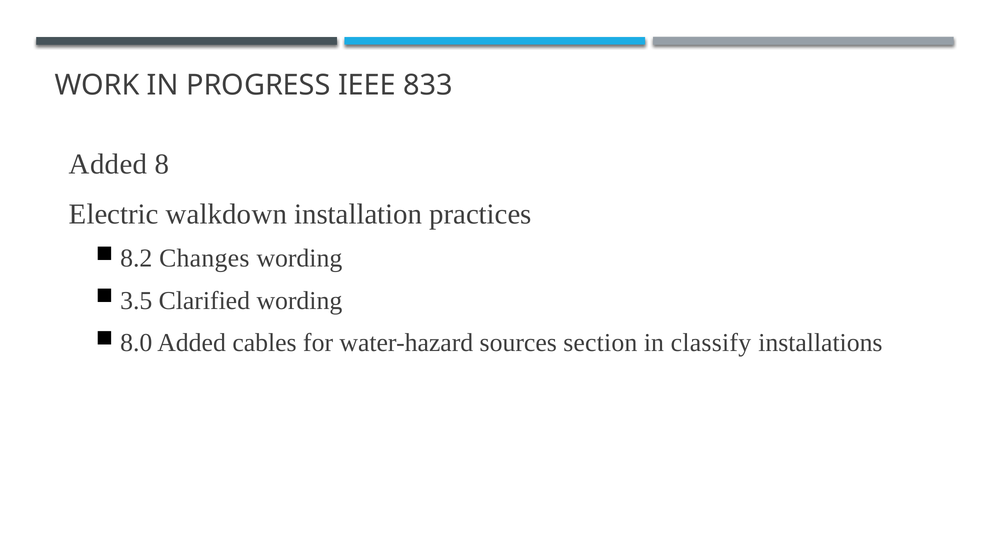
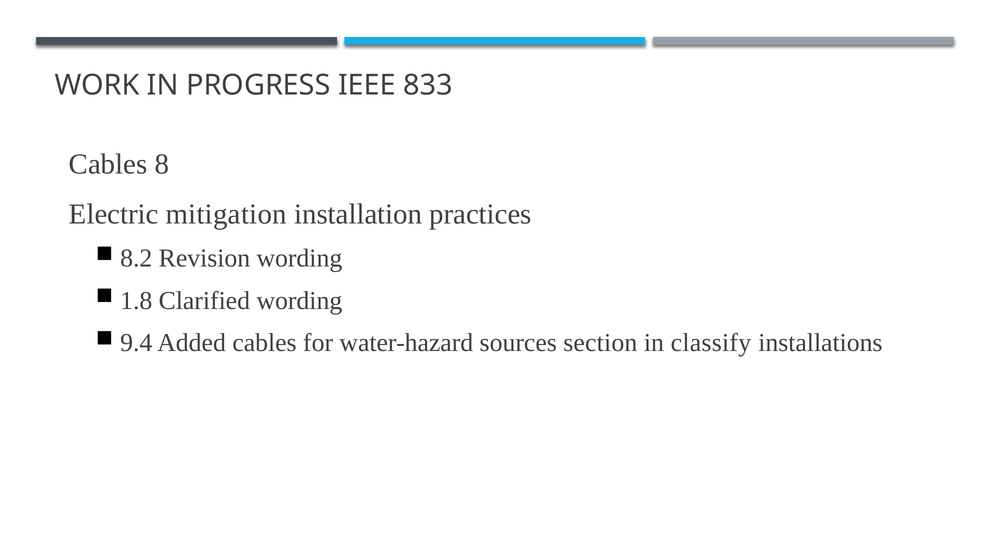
Added: Added -> Cables (108, 164)
walkdown: walkdown -> mitigation (226, 214)
Changes: Changes -> Revision (204, 258)
3.5: 3.5 -> 1.8 (136, 300)
8.0: 8.0 -> 9.4 (136, 343)
